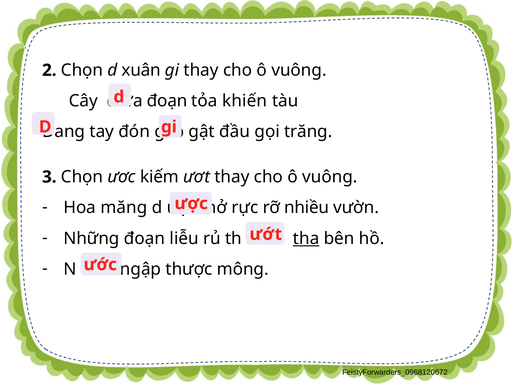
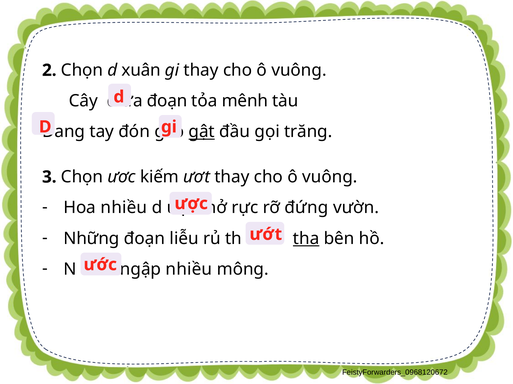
khiến: khiến -> mênh (245, 101)
gật underline: none -> present (202, 132)
Hoa măng: măng -> nhiều (124, 208)
nhiều: nhiều -> đứng (306, 208)
ngập thược: thược -> nhiều (189, 270)
